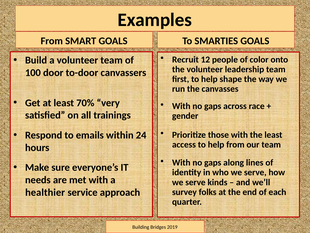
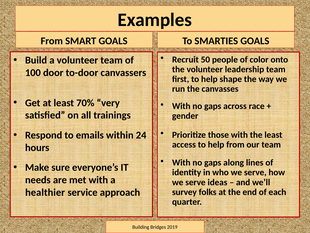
12: 12 -> 50 (205, 59)
kinds: kinds -> ideas (217, 182)
